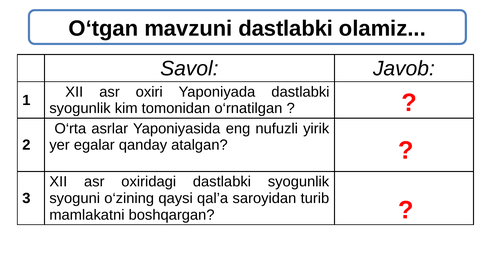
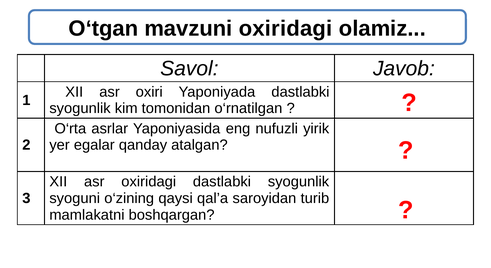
mavzuni dastlabki: dastlabki -> oxiridagi (286, 29)
